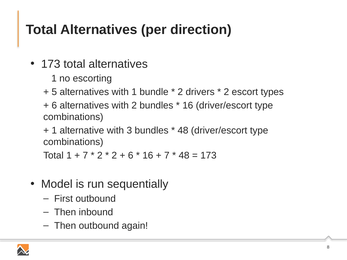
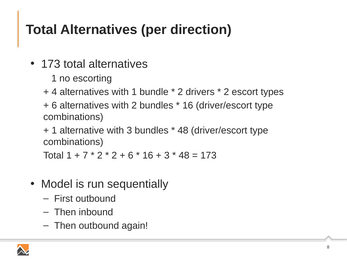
5: 5 -> 4 (54, 92)
7: 7 -> 3 (167, 156)
